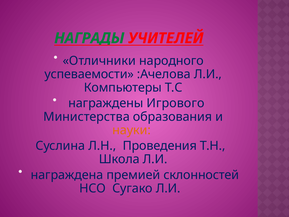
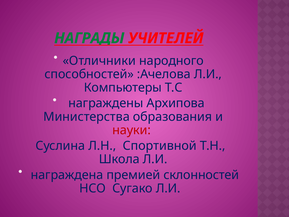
успеваемости: успеваемости -> способностей (89, 74)
Игрового: Игрового -> Архипова (176, 103)
науки colour: orange -> red (132, 130)
Проведения: Проведения -> Спортивной (160, 146)
